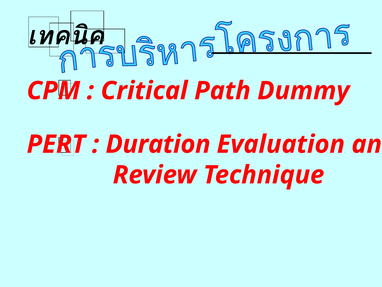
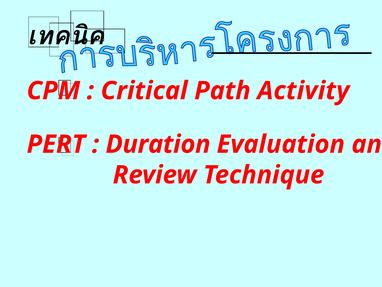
Dummy: Dummy -> Activity (303, 91)
